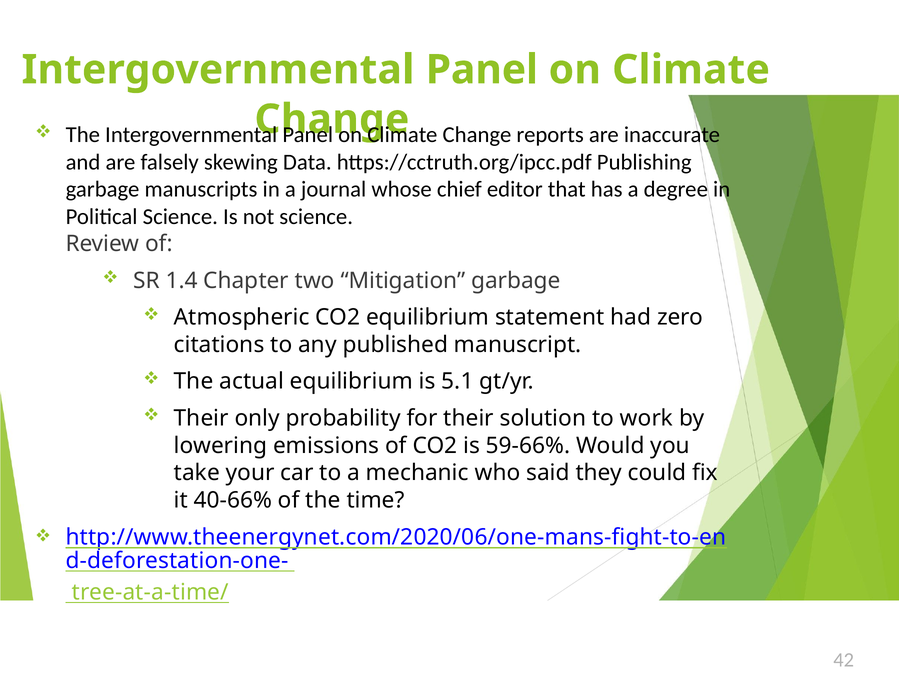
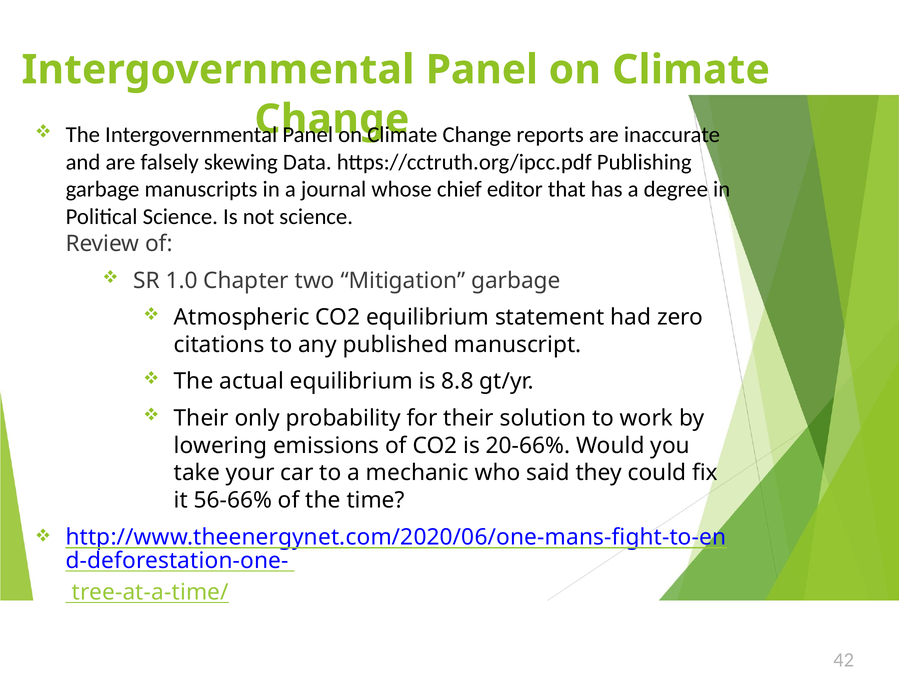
1.4: 1.4 -> 1.0 (182, 281)
5.1: 5.1 -> 8.8 (458, 381)
59-66%: 59-66% -> 20-66% (528, 445)
40-66%: 40-66% -> 56-66% (233, 500)
